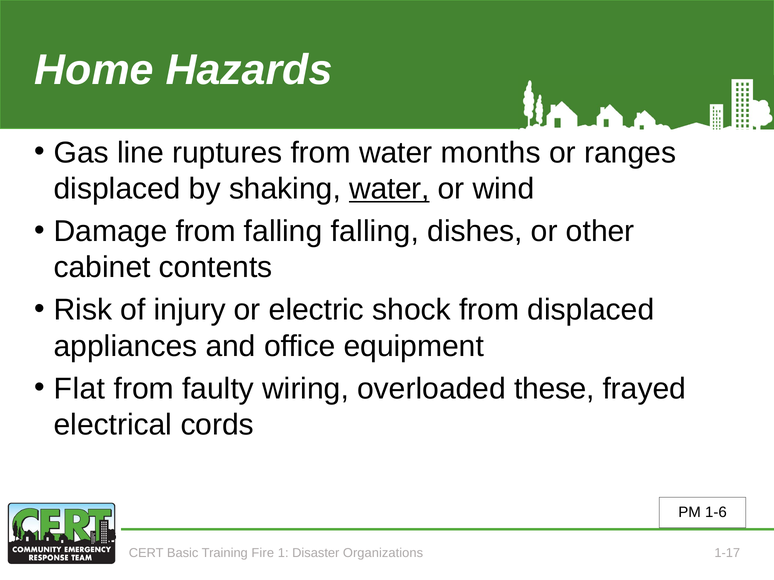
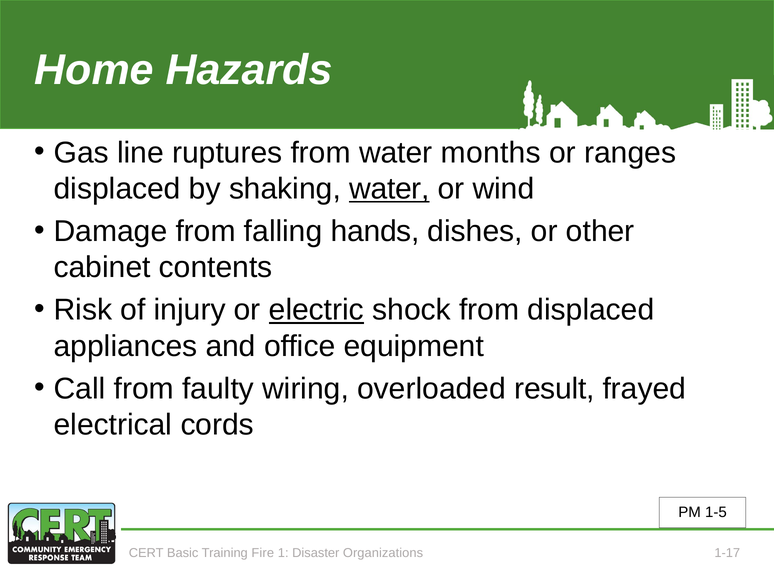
falling falling: falling -> hands (375, 232)
electric underline: none -> present (316, 310)
Flat: Flat -> Call (80, 389)
these: these -> result (554, 389)
1-6: 1-6 -> 1-5 (716, 513)
